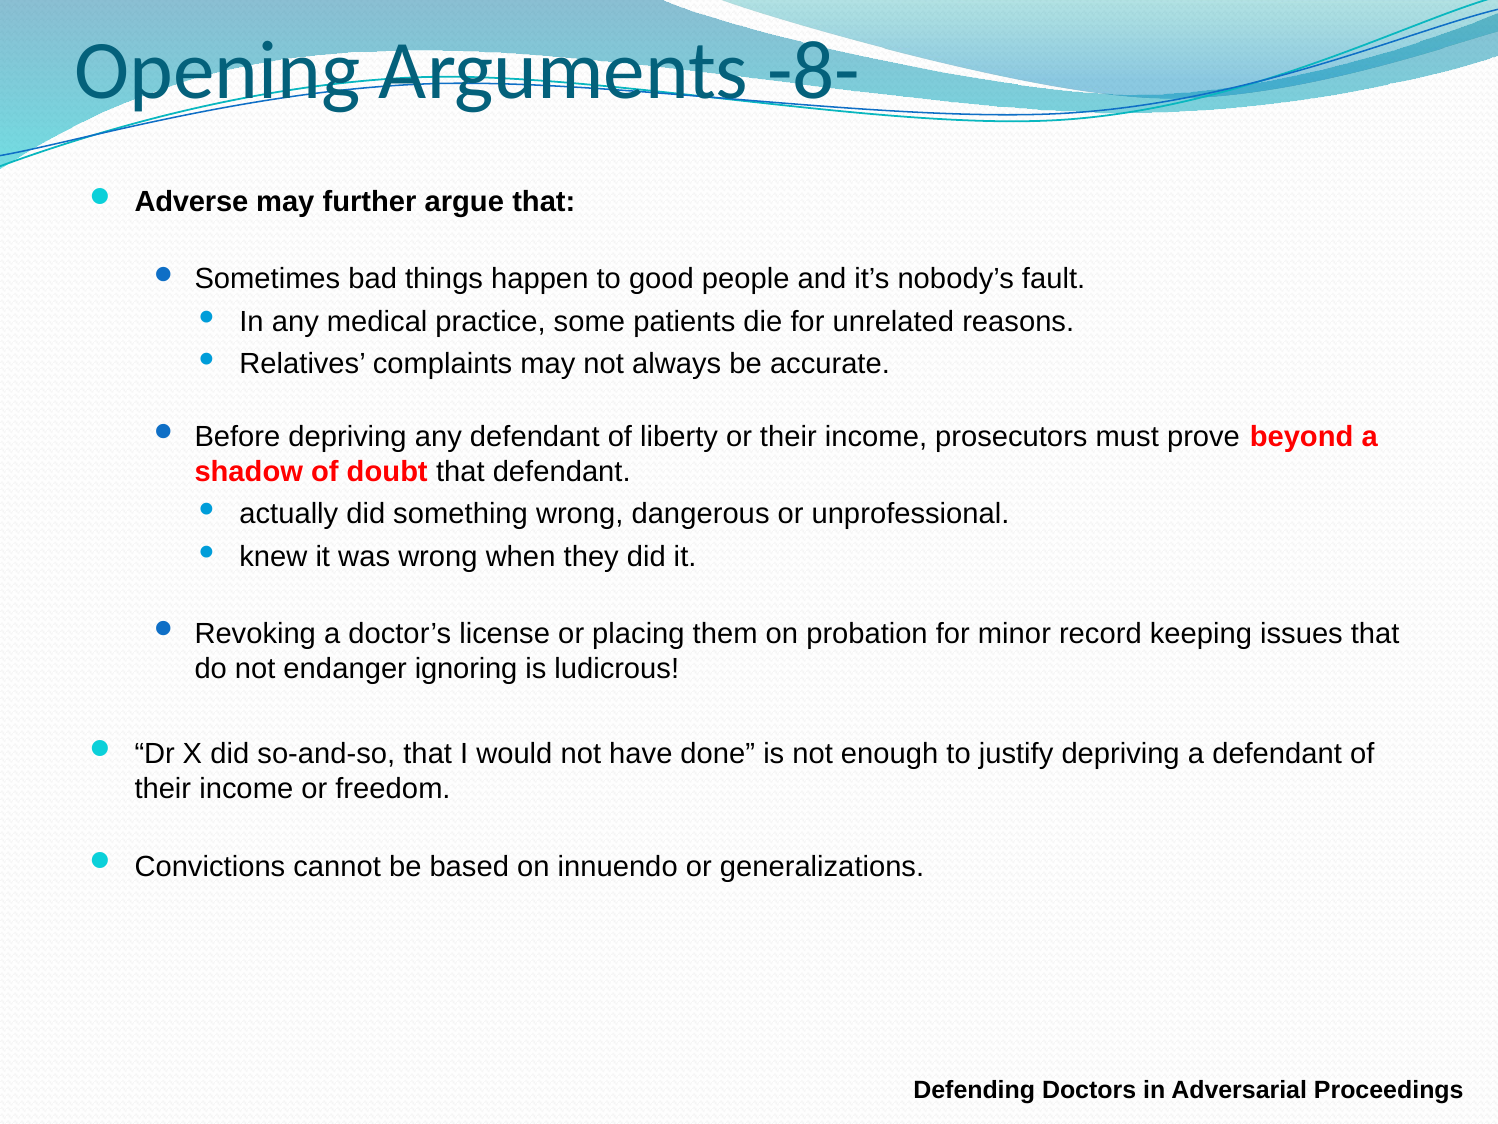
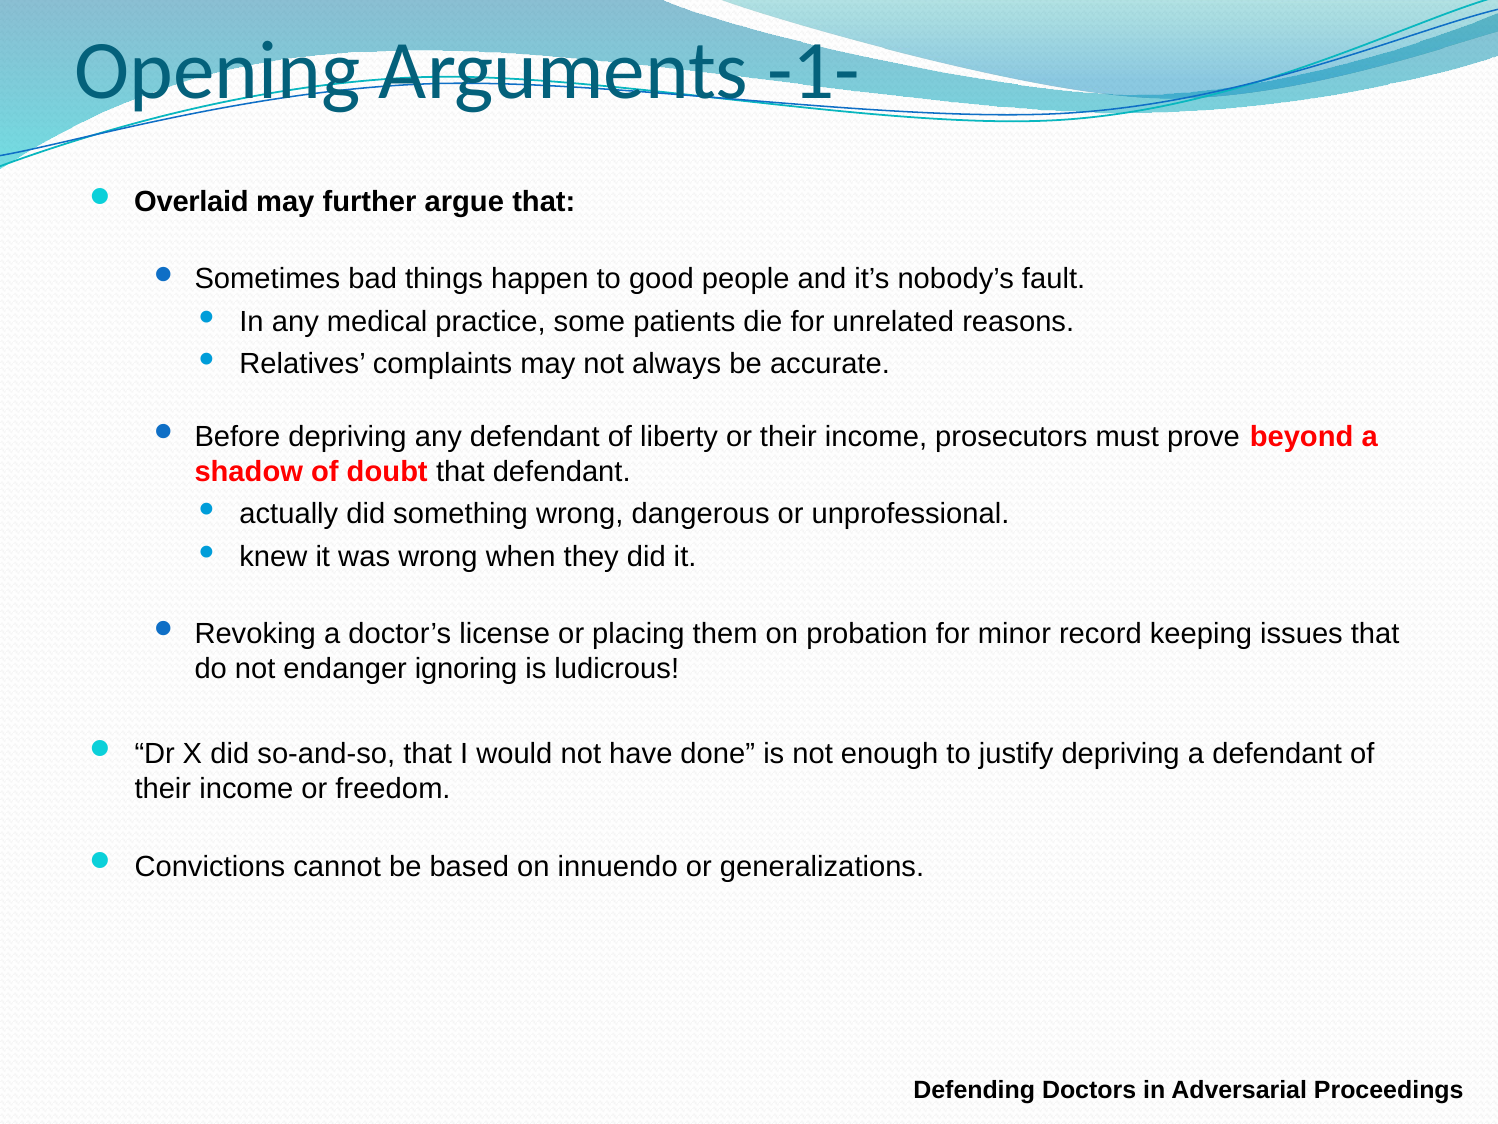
-8-: -8- -> -1- (814, 71)
Adverse: Adverse -> Overlaid (191, 202)
